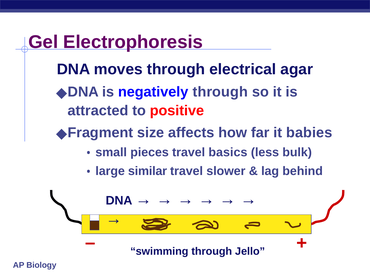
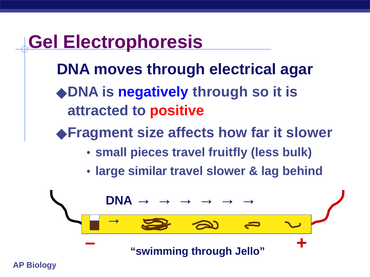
it babies: babies -> slower (309, 133)
basics: basics -> fruitfly (228, 153)
